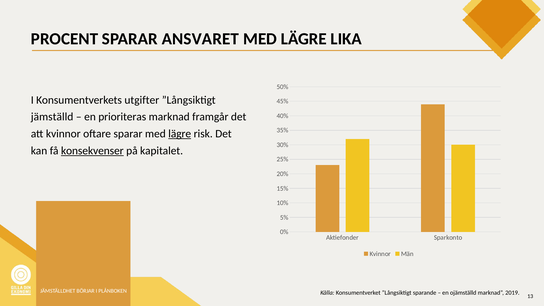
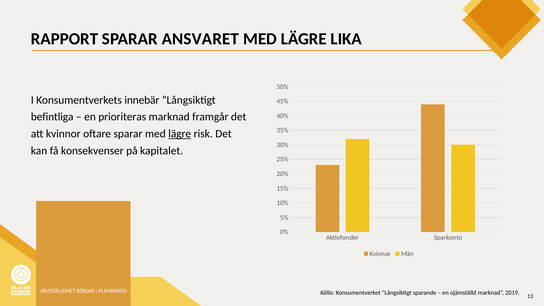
PROCENT: PROCENT -> RAPPORT (65, 39)
utgifter: utgifter -> innebär (142, 100)
jämställd: jämställd -> befintliga (52, 117)
konsekvenser underline: present -> none (92, 151)
